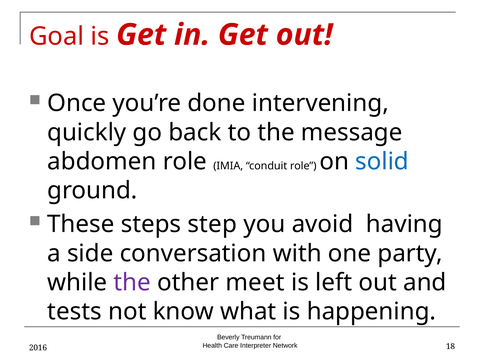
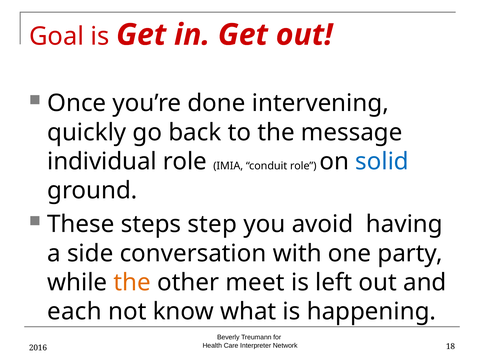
abdomen: abdomen -> individual (102, 161)
the colour: purple -> orange (132, 282)
tests: tests -> each (74, 311)
